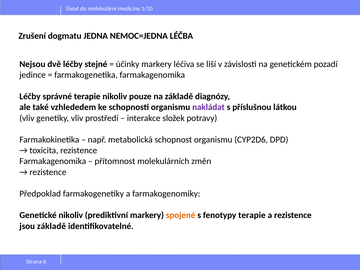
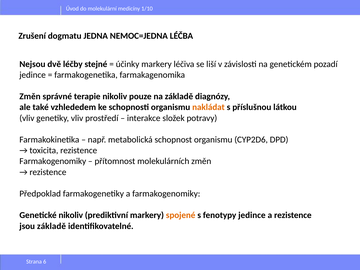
Léčby: Léčby -> Změn (30, 96)
nakládat colour: purple -> orange (208, 107)
Farmakagenomika: Farmakagenomika -> Farmakogenomiky (53, 161)
fenotypy terapie: terapie -> jedince (252, 215)
